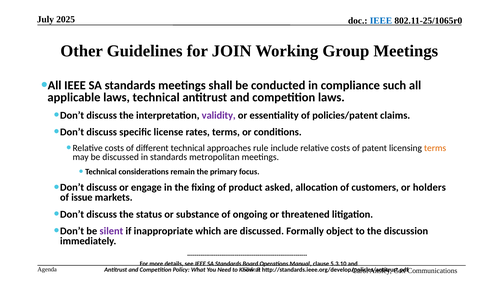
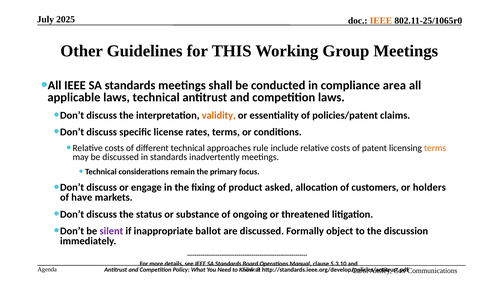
IEEE colour: blue -> orange (381, 21)
JOIN: JOIN -> THIS (232, 51)
such: such -> area (394, 85)
validity colour: purple -> orange (219, 115)
metropolitan: metropolitan -> inadvertently (214, 157)
issue: issue -> have (82, 197)
which: which -> ballot (208, 231)
